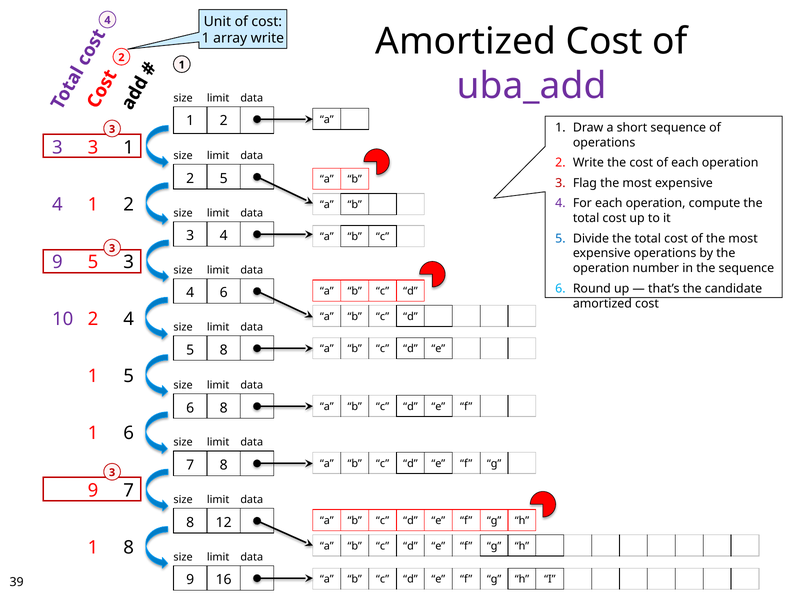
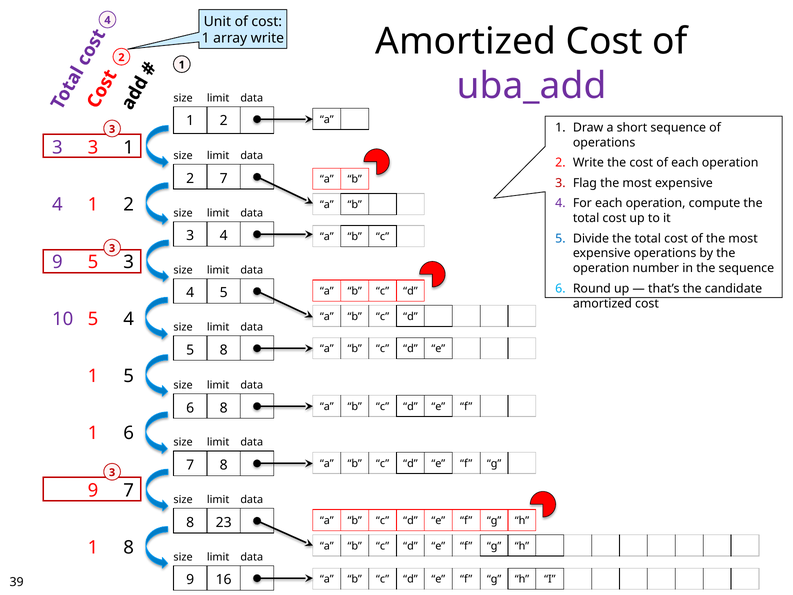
2 5: 5 -> 7 (224, 179)
4 6: 6 -> 5 (224, 293)
10 2: 2 -> 5 (93, 319)
8 12: 12 -> 23 (224, 522)
